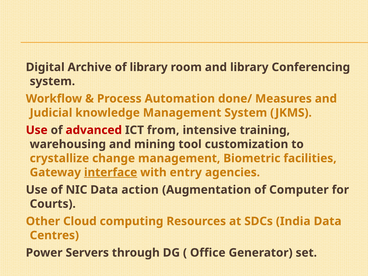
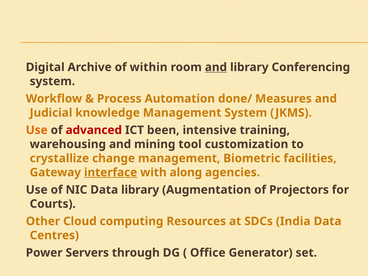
of library: library -> within (149, 67)
and underline: none -> present (216, 67)
Use colour: red -> orange (37, 130)
from: from -> been (163, 130)
entry: entry -> along (186, 172)
Data action: action -> library (140, 190)
Computer: Computer -> Projectors (299, 190)
